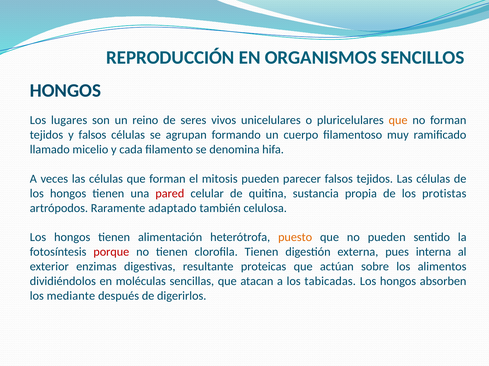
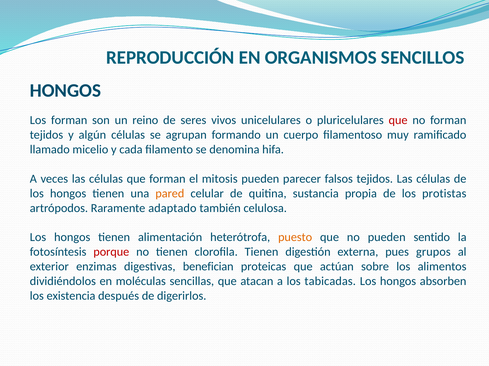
Los lugares: lugares -> forman (69, 120)
que colour: orange -> red (398, 120)
y falsos: falsos -> algún (92, 135)
pared colour: red -> orange (170, 194)
interna: interna -> grupos (433, 252)
resultante: resultante -> benefician (208, 267)
mediante: mediante -> existencia (71, 296)
